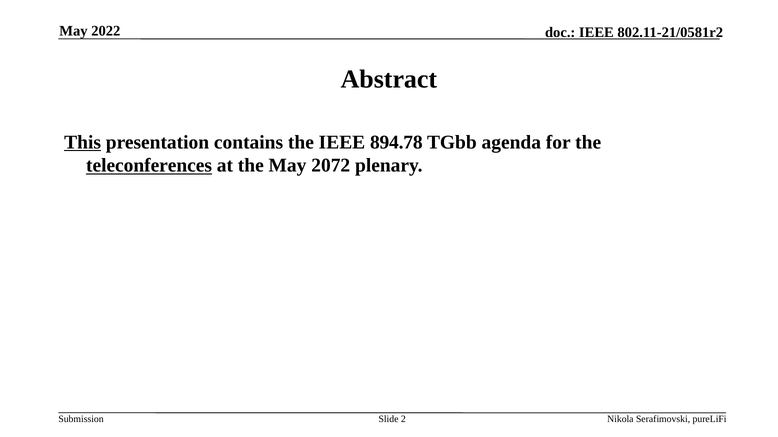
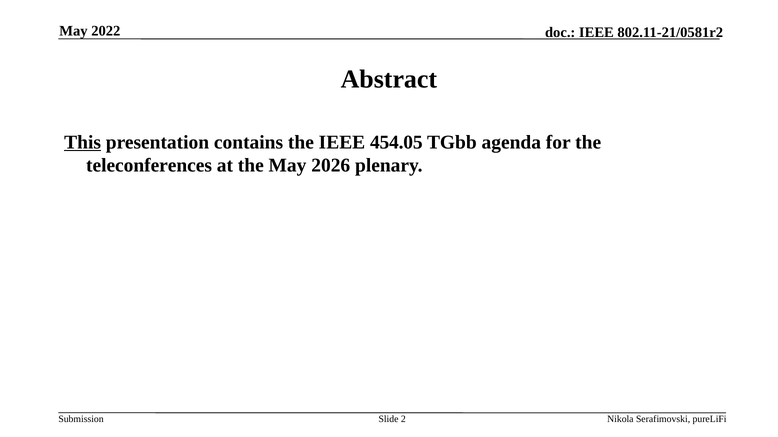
894.78: 894.78 -> 454.05 (396, 142)
teleconferences underline: present -> none (149, 166)
2072: 2072 -> 2026 (331, 166)
